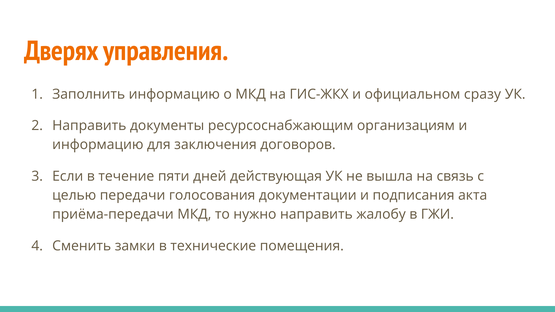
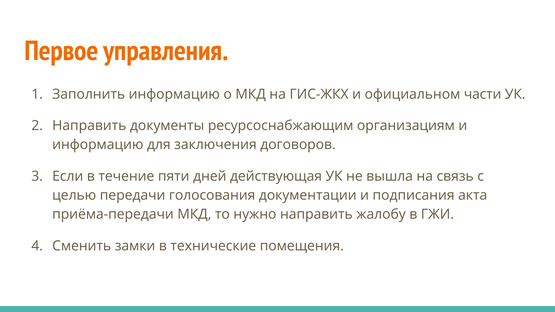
Дверях: Дверях -> Первое (61, 51)
сразу: сразу -> части (483, 94)
